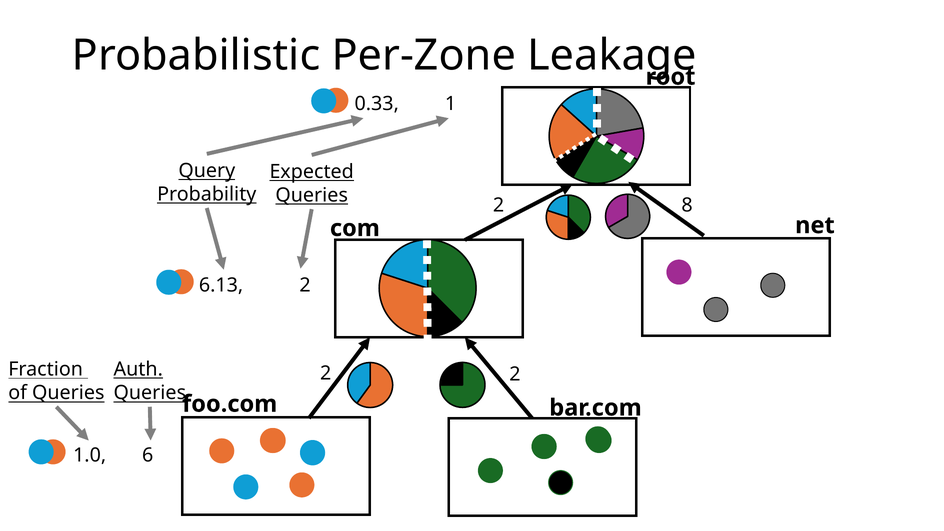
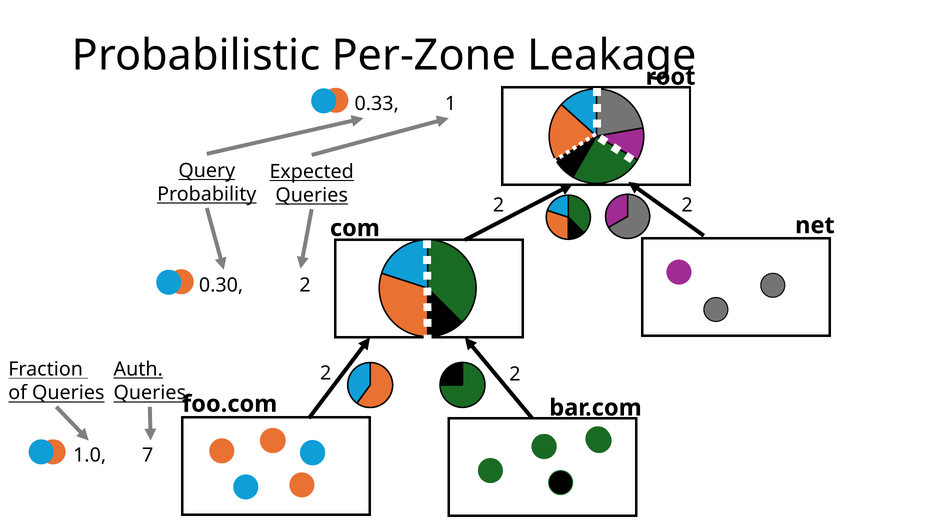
8: 8 -> 2 (687, 205)
6.13: 6.13 -> 0.30 (221, 285)
6: 6 -> 7 (148, 455)
